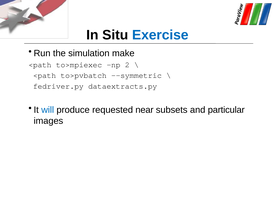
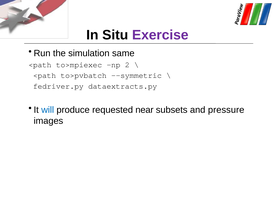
Exercise colour: blue -> purple (160, 35)
make: make -> same (123, 53)
particular: particular -> pressure (226, 110)
